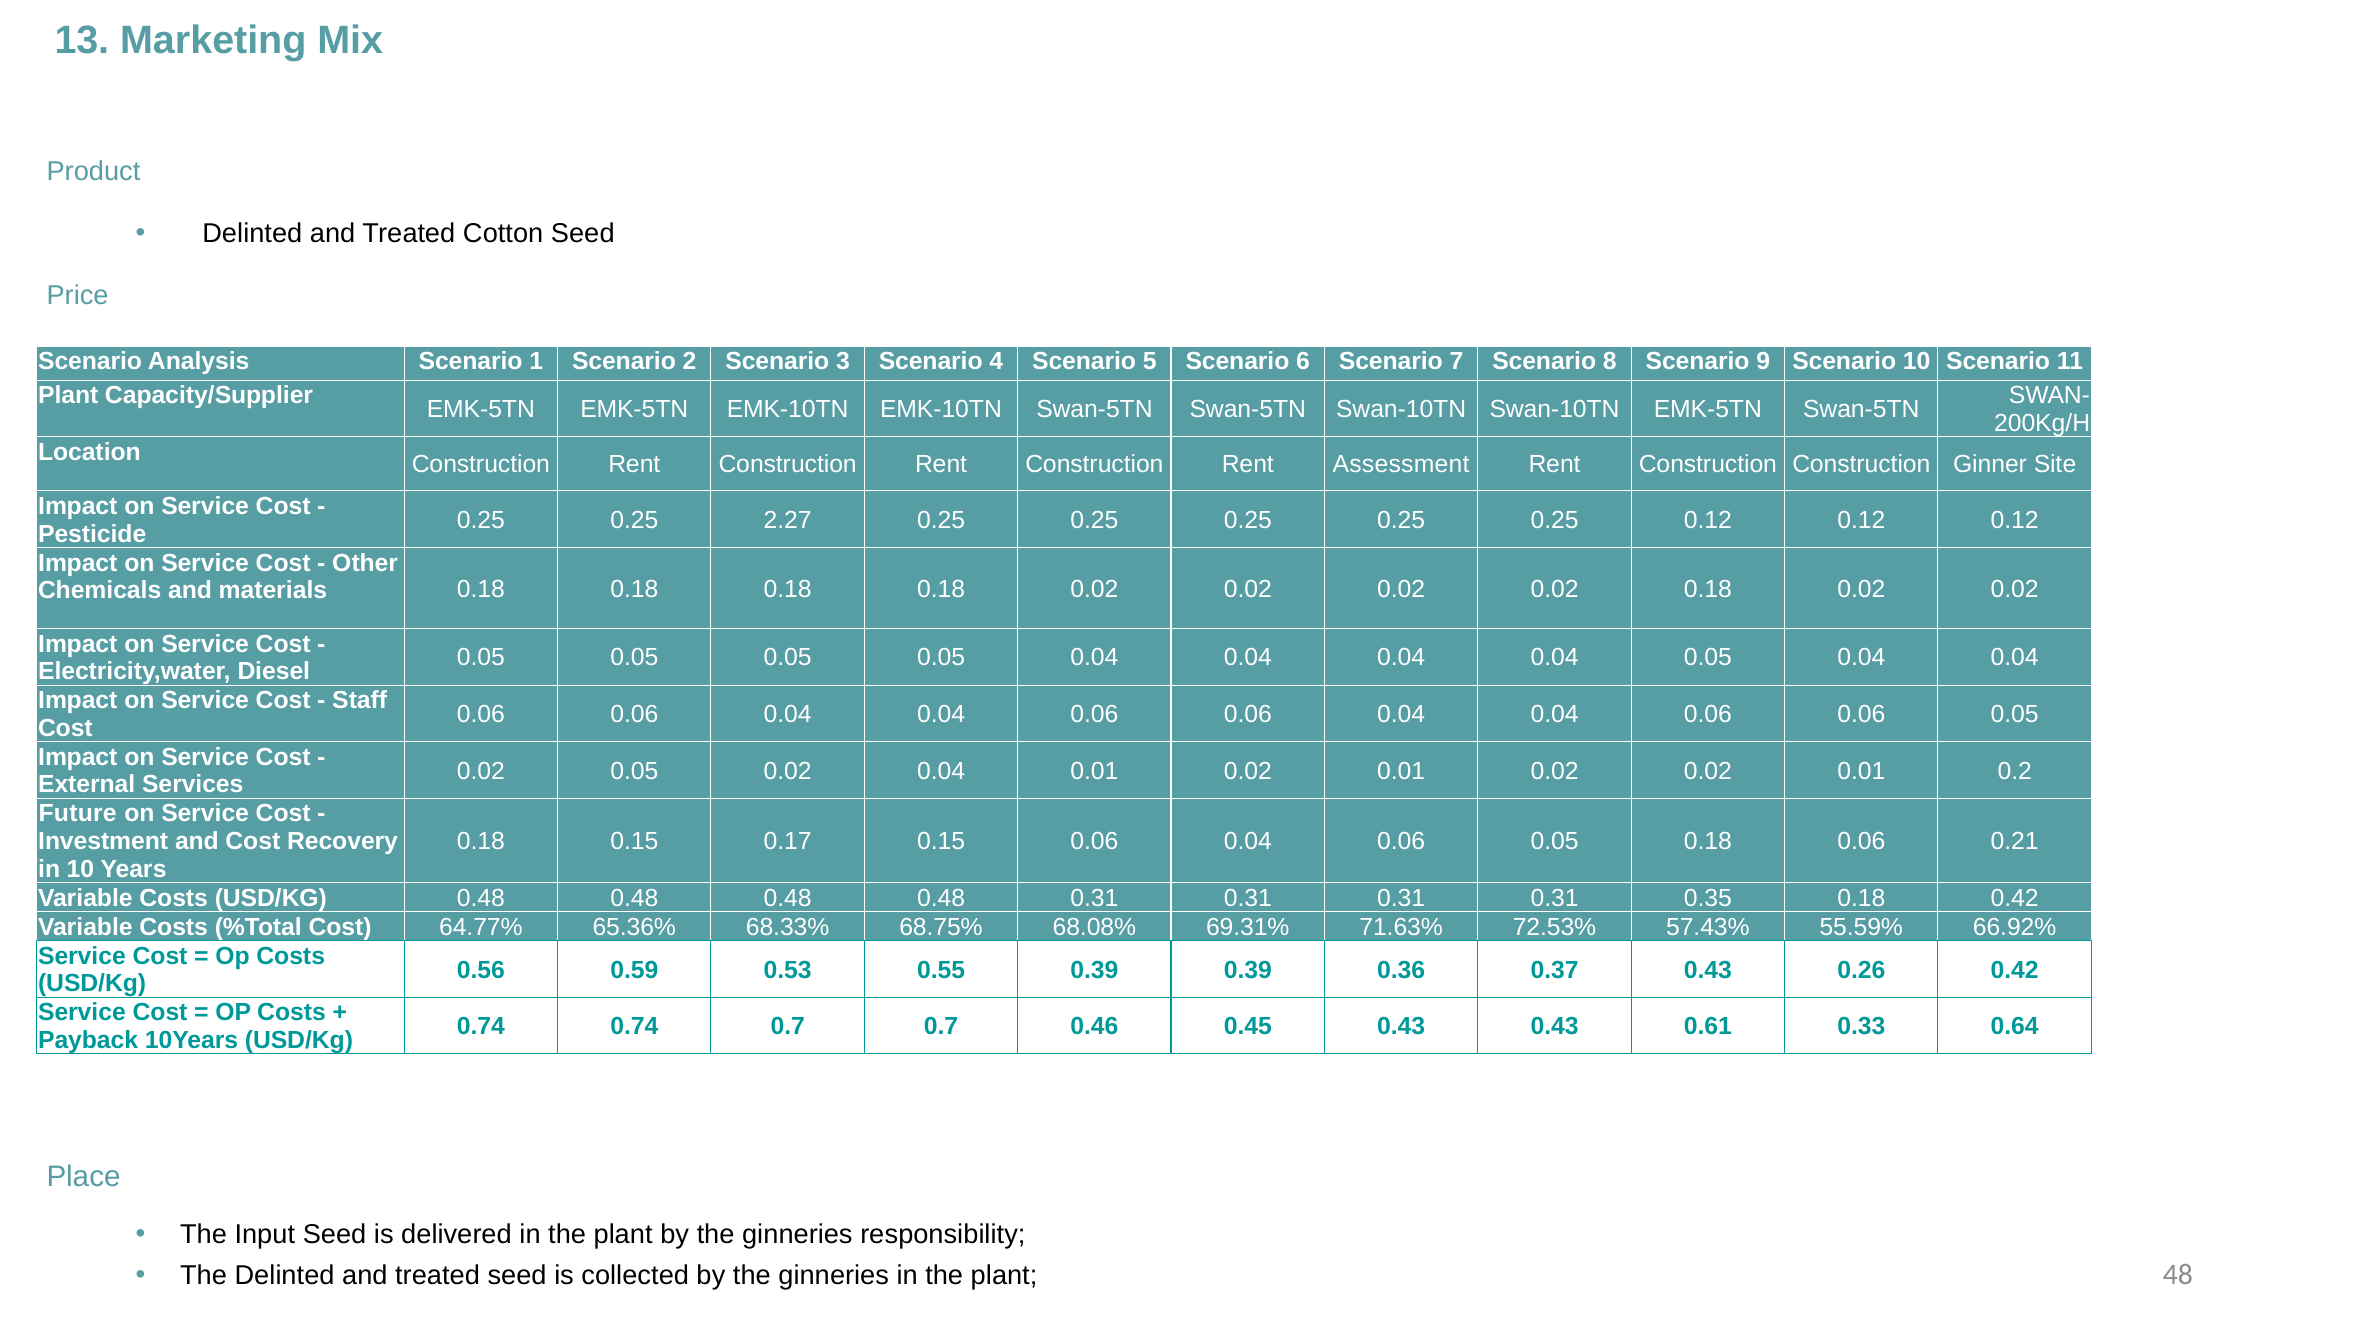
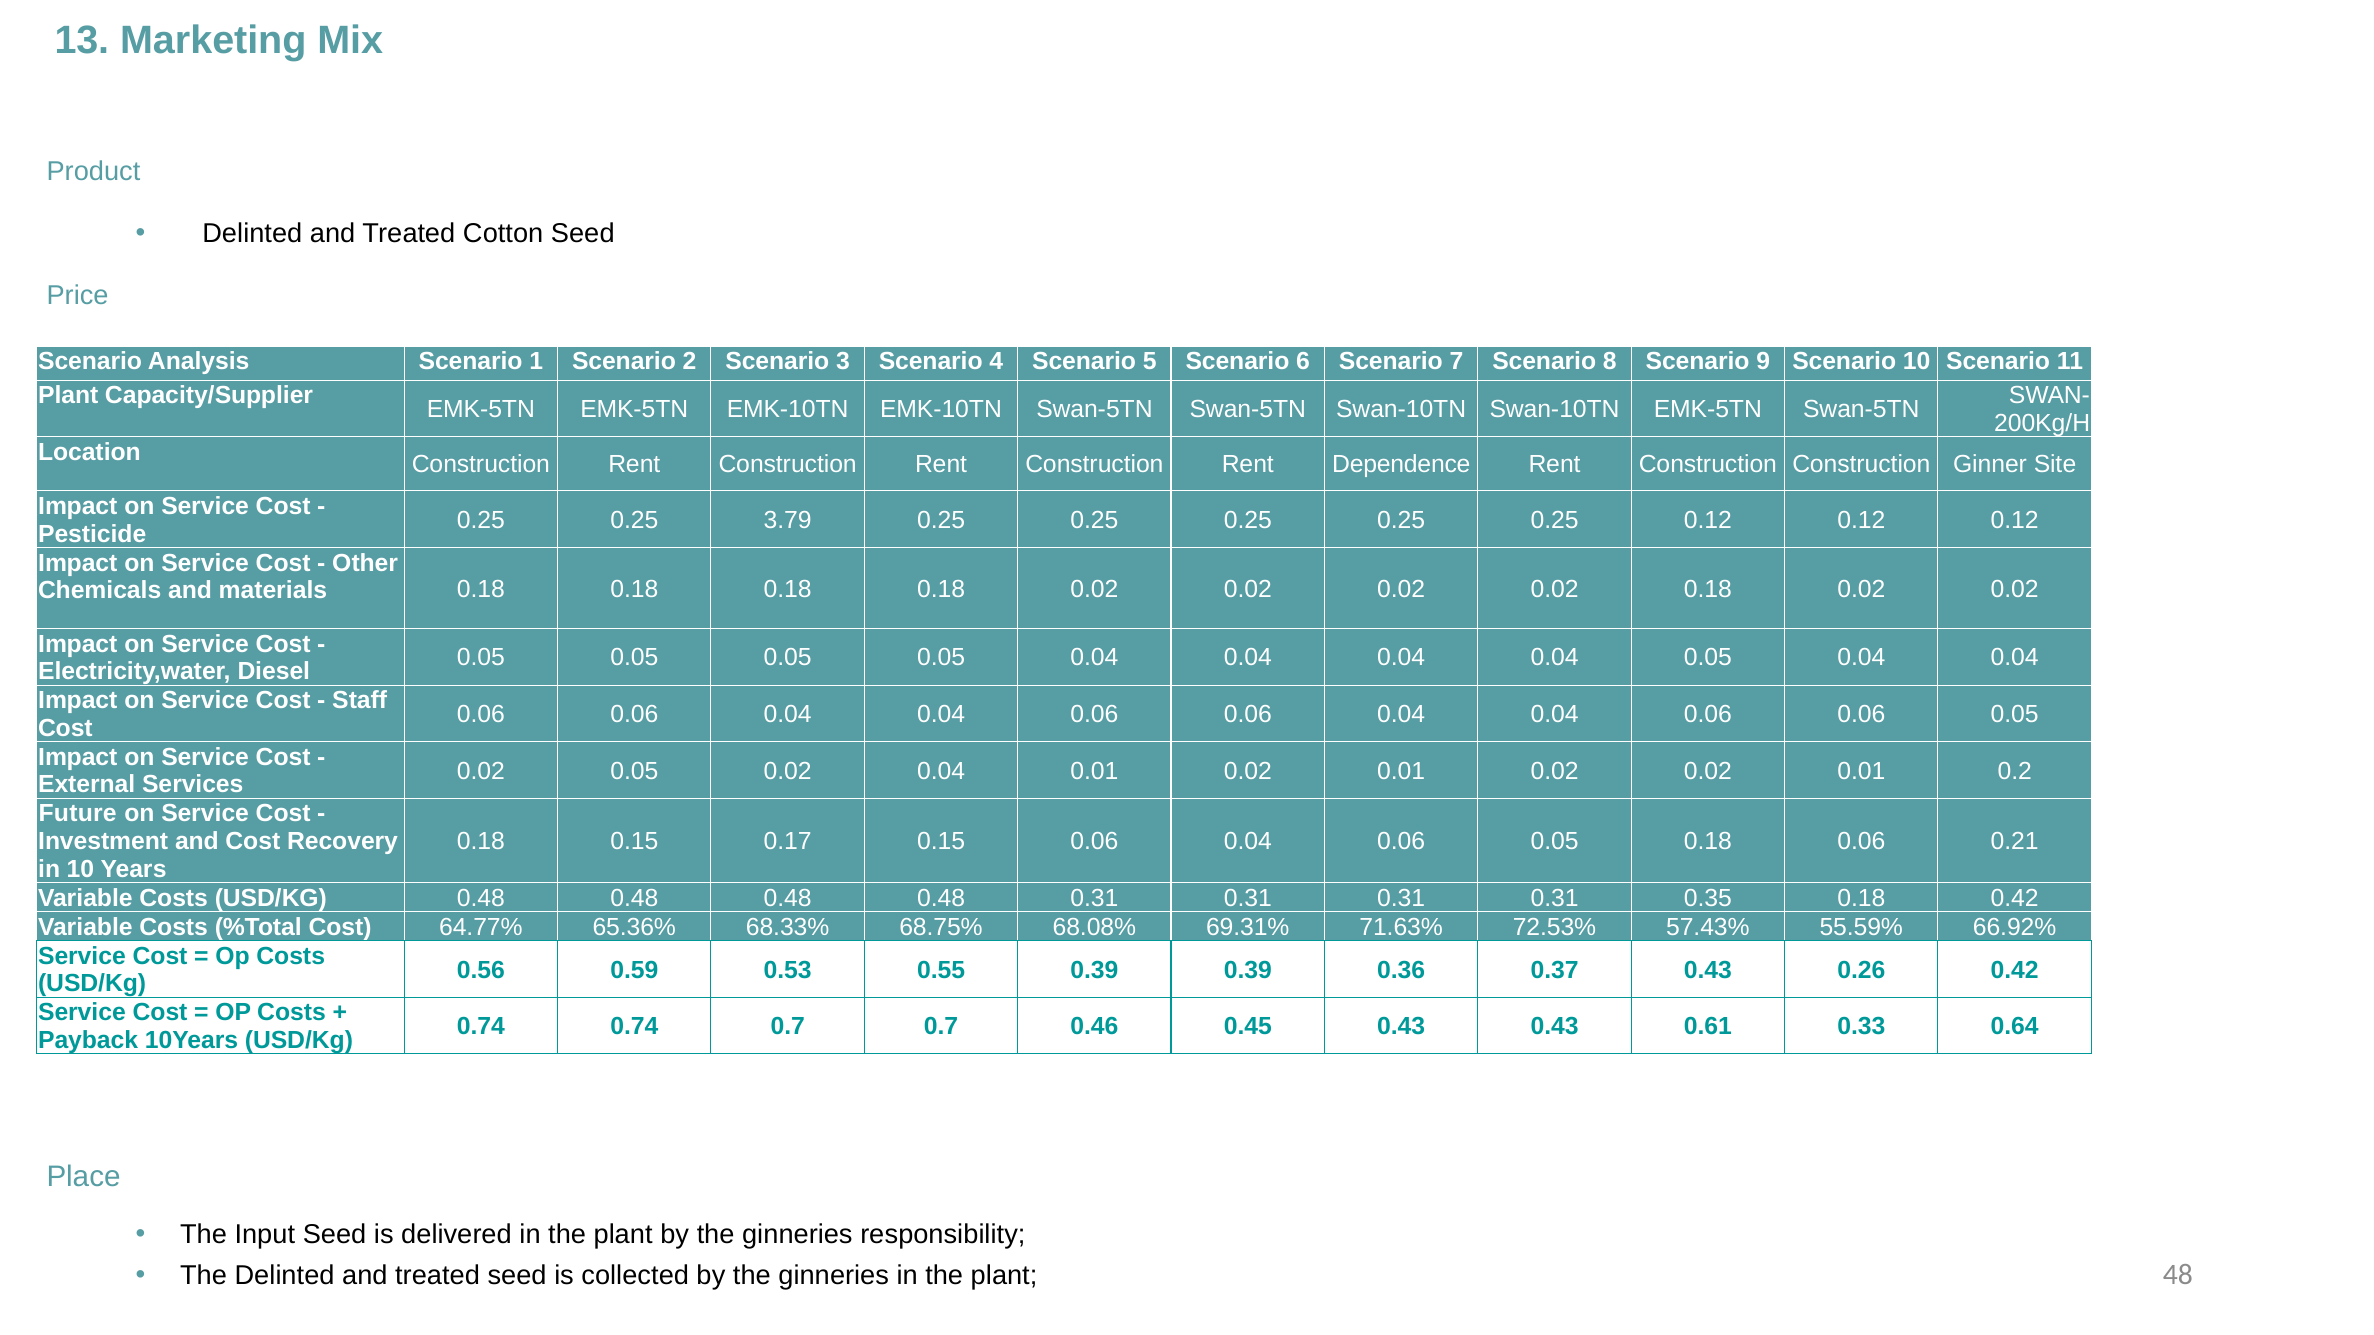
Assessment: Assessment -> Dependence (1401, 465)
2.27: 2.27 -> 3.79 (788, 520)
